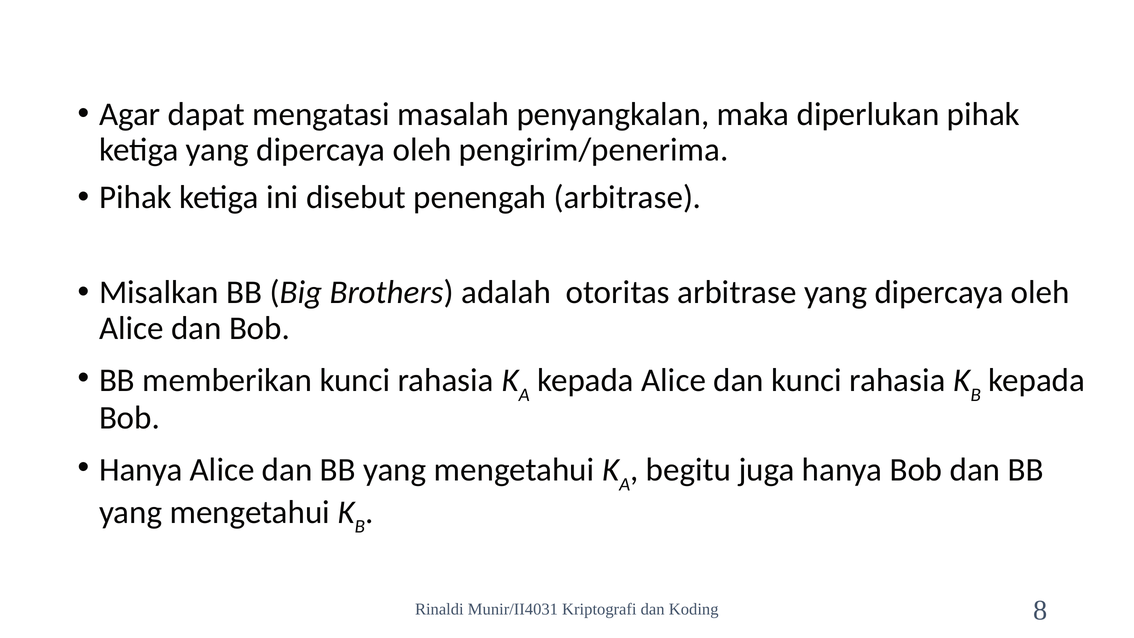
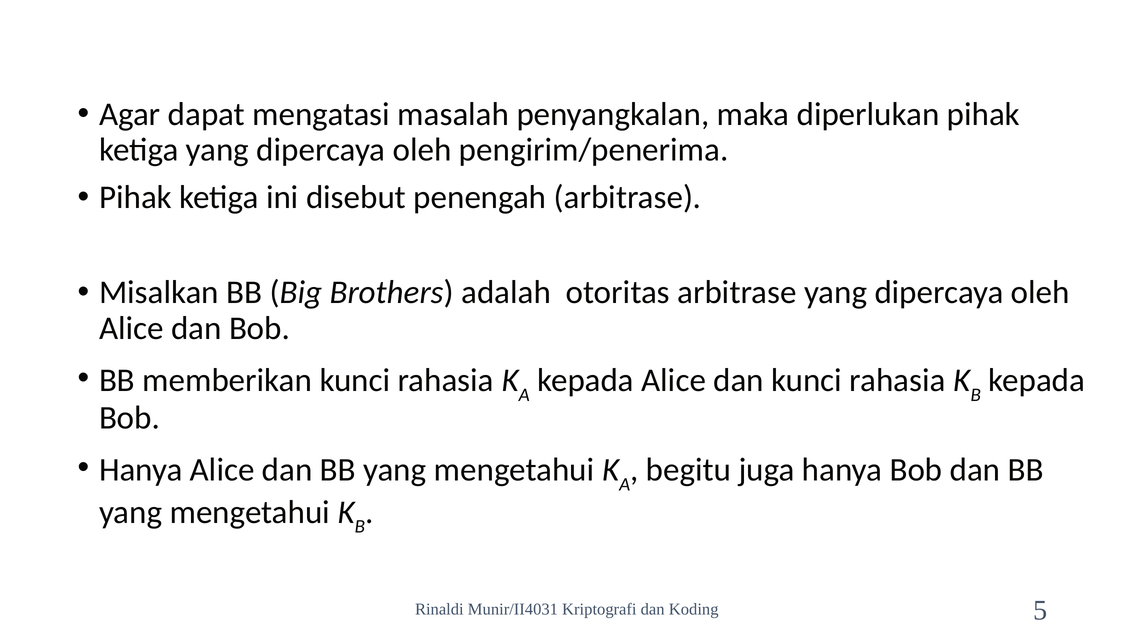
8: 8 -> 5 (1040, 610)
